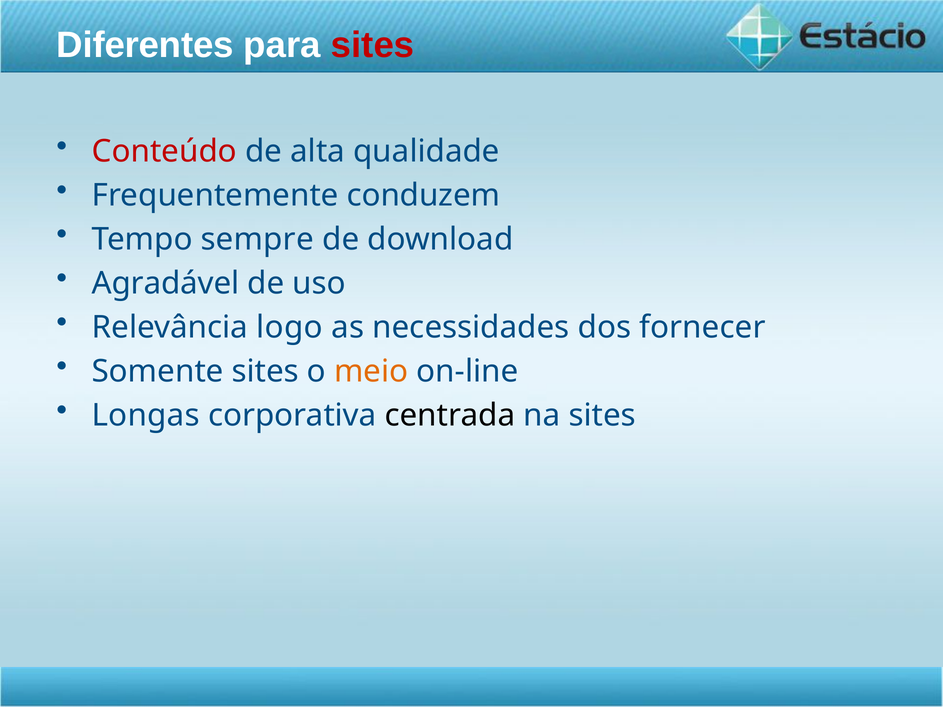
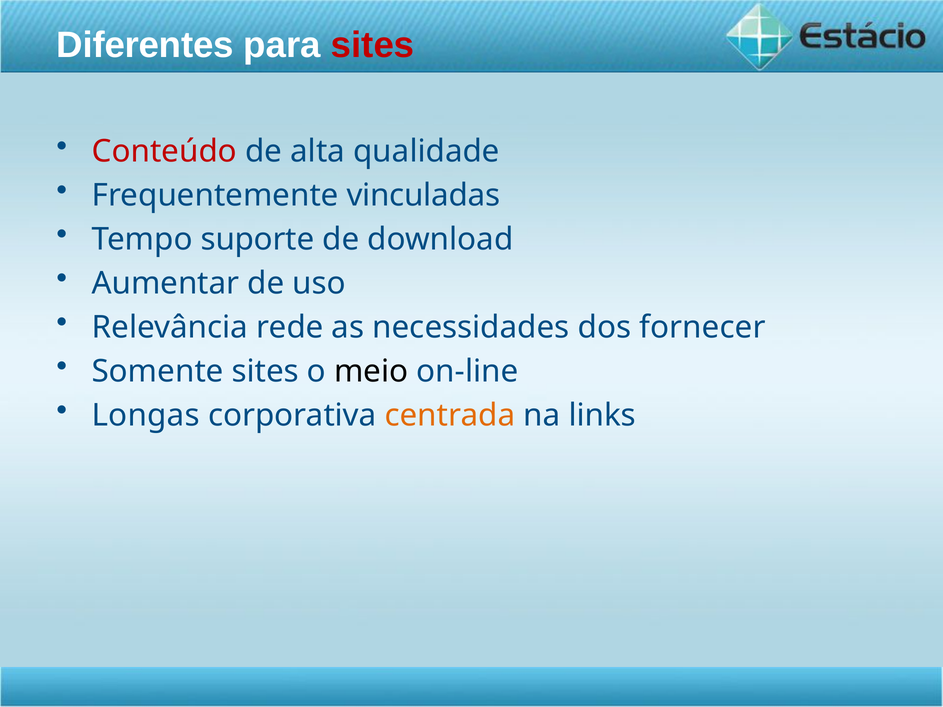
conduzem: conduzem -> vinculadas (423, 195)
sempre: sempre -> suporte (257, 239)
Agradável: Agradável -> Aumentar (166, 283)
logo: logo -> rede (290, 327)
meio colour: orange -> black (371, 371)
centrada colour: black -> orange (450, 415)
na sites: sites -> links (602, 415)
